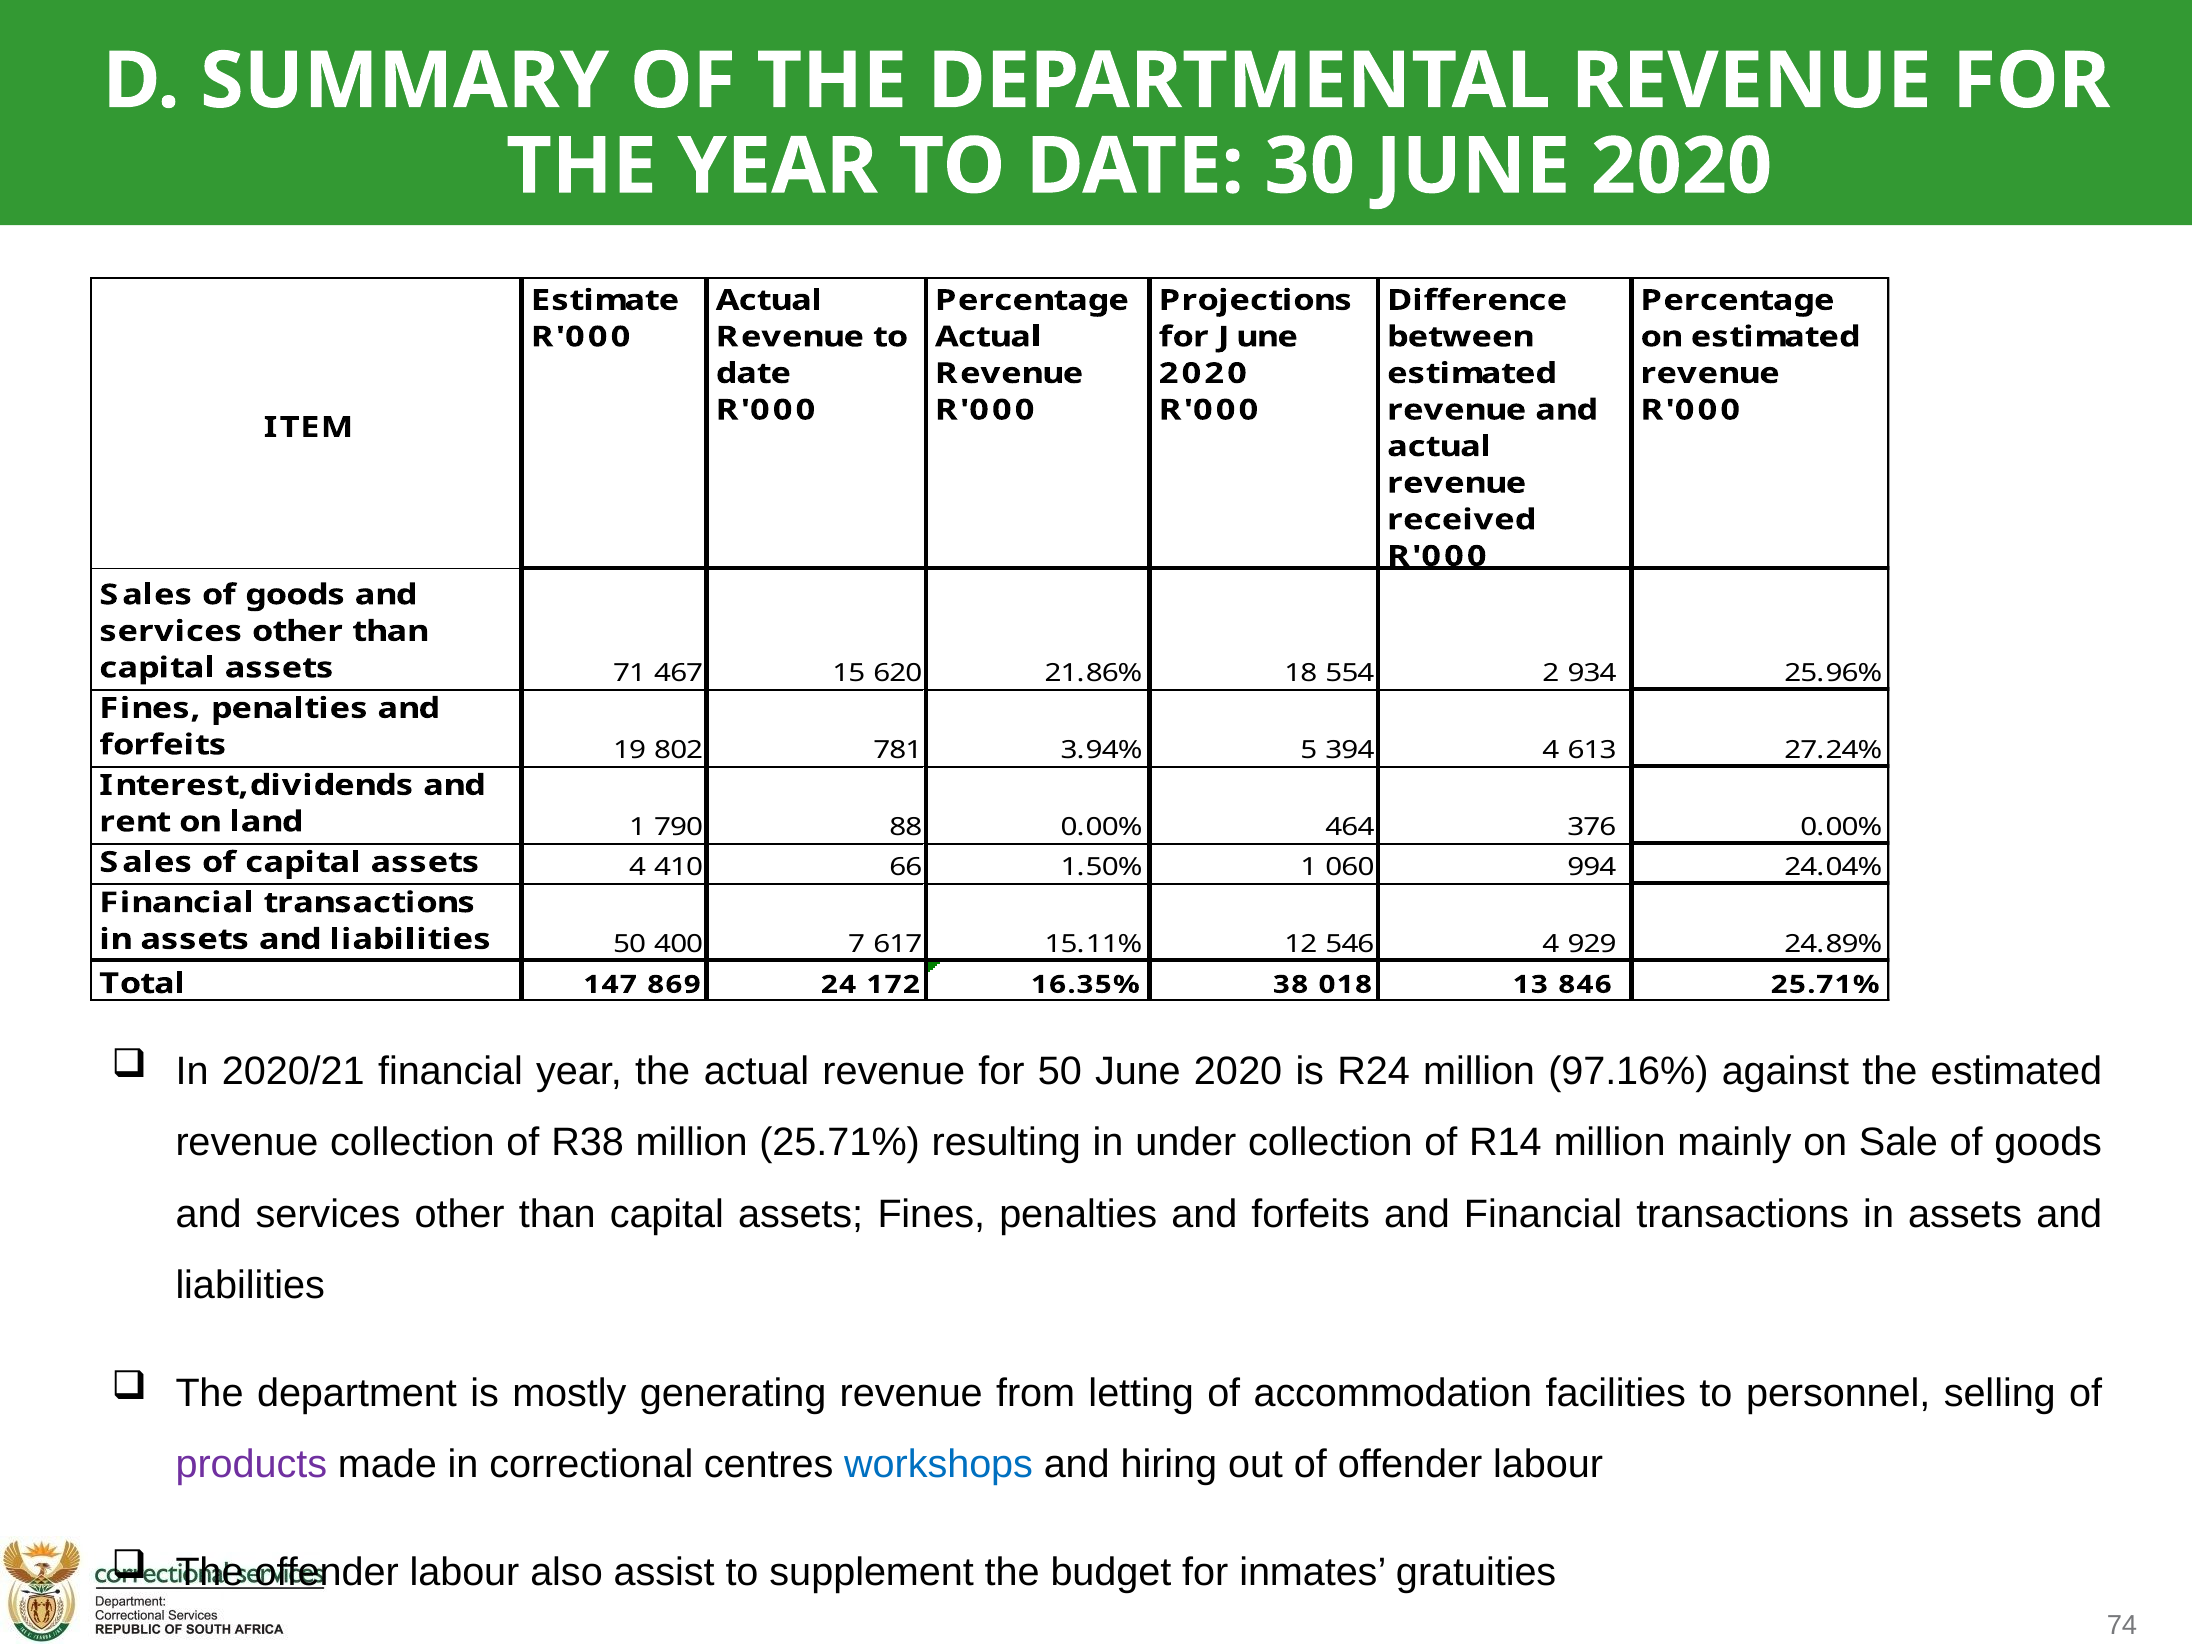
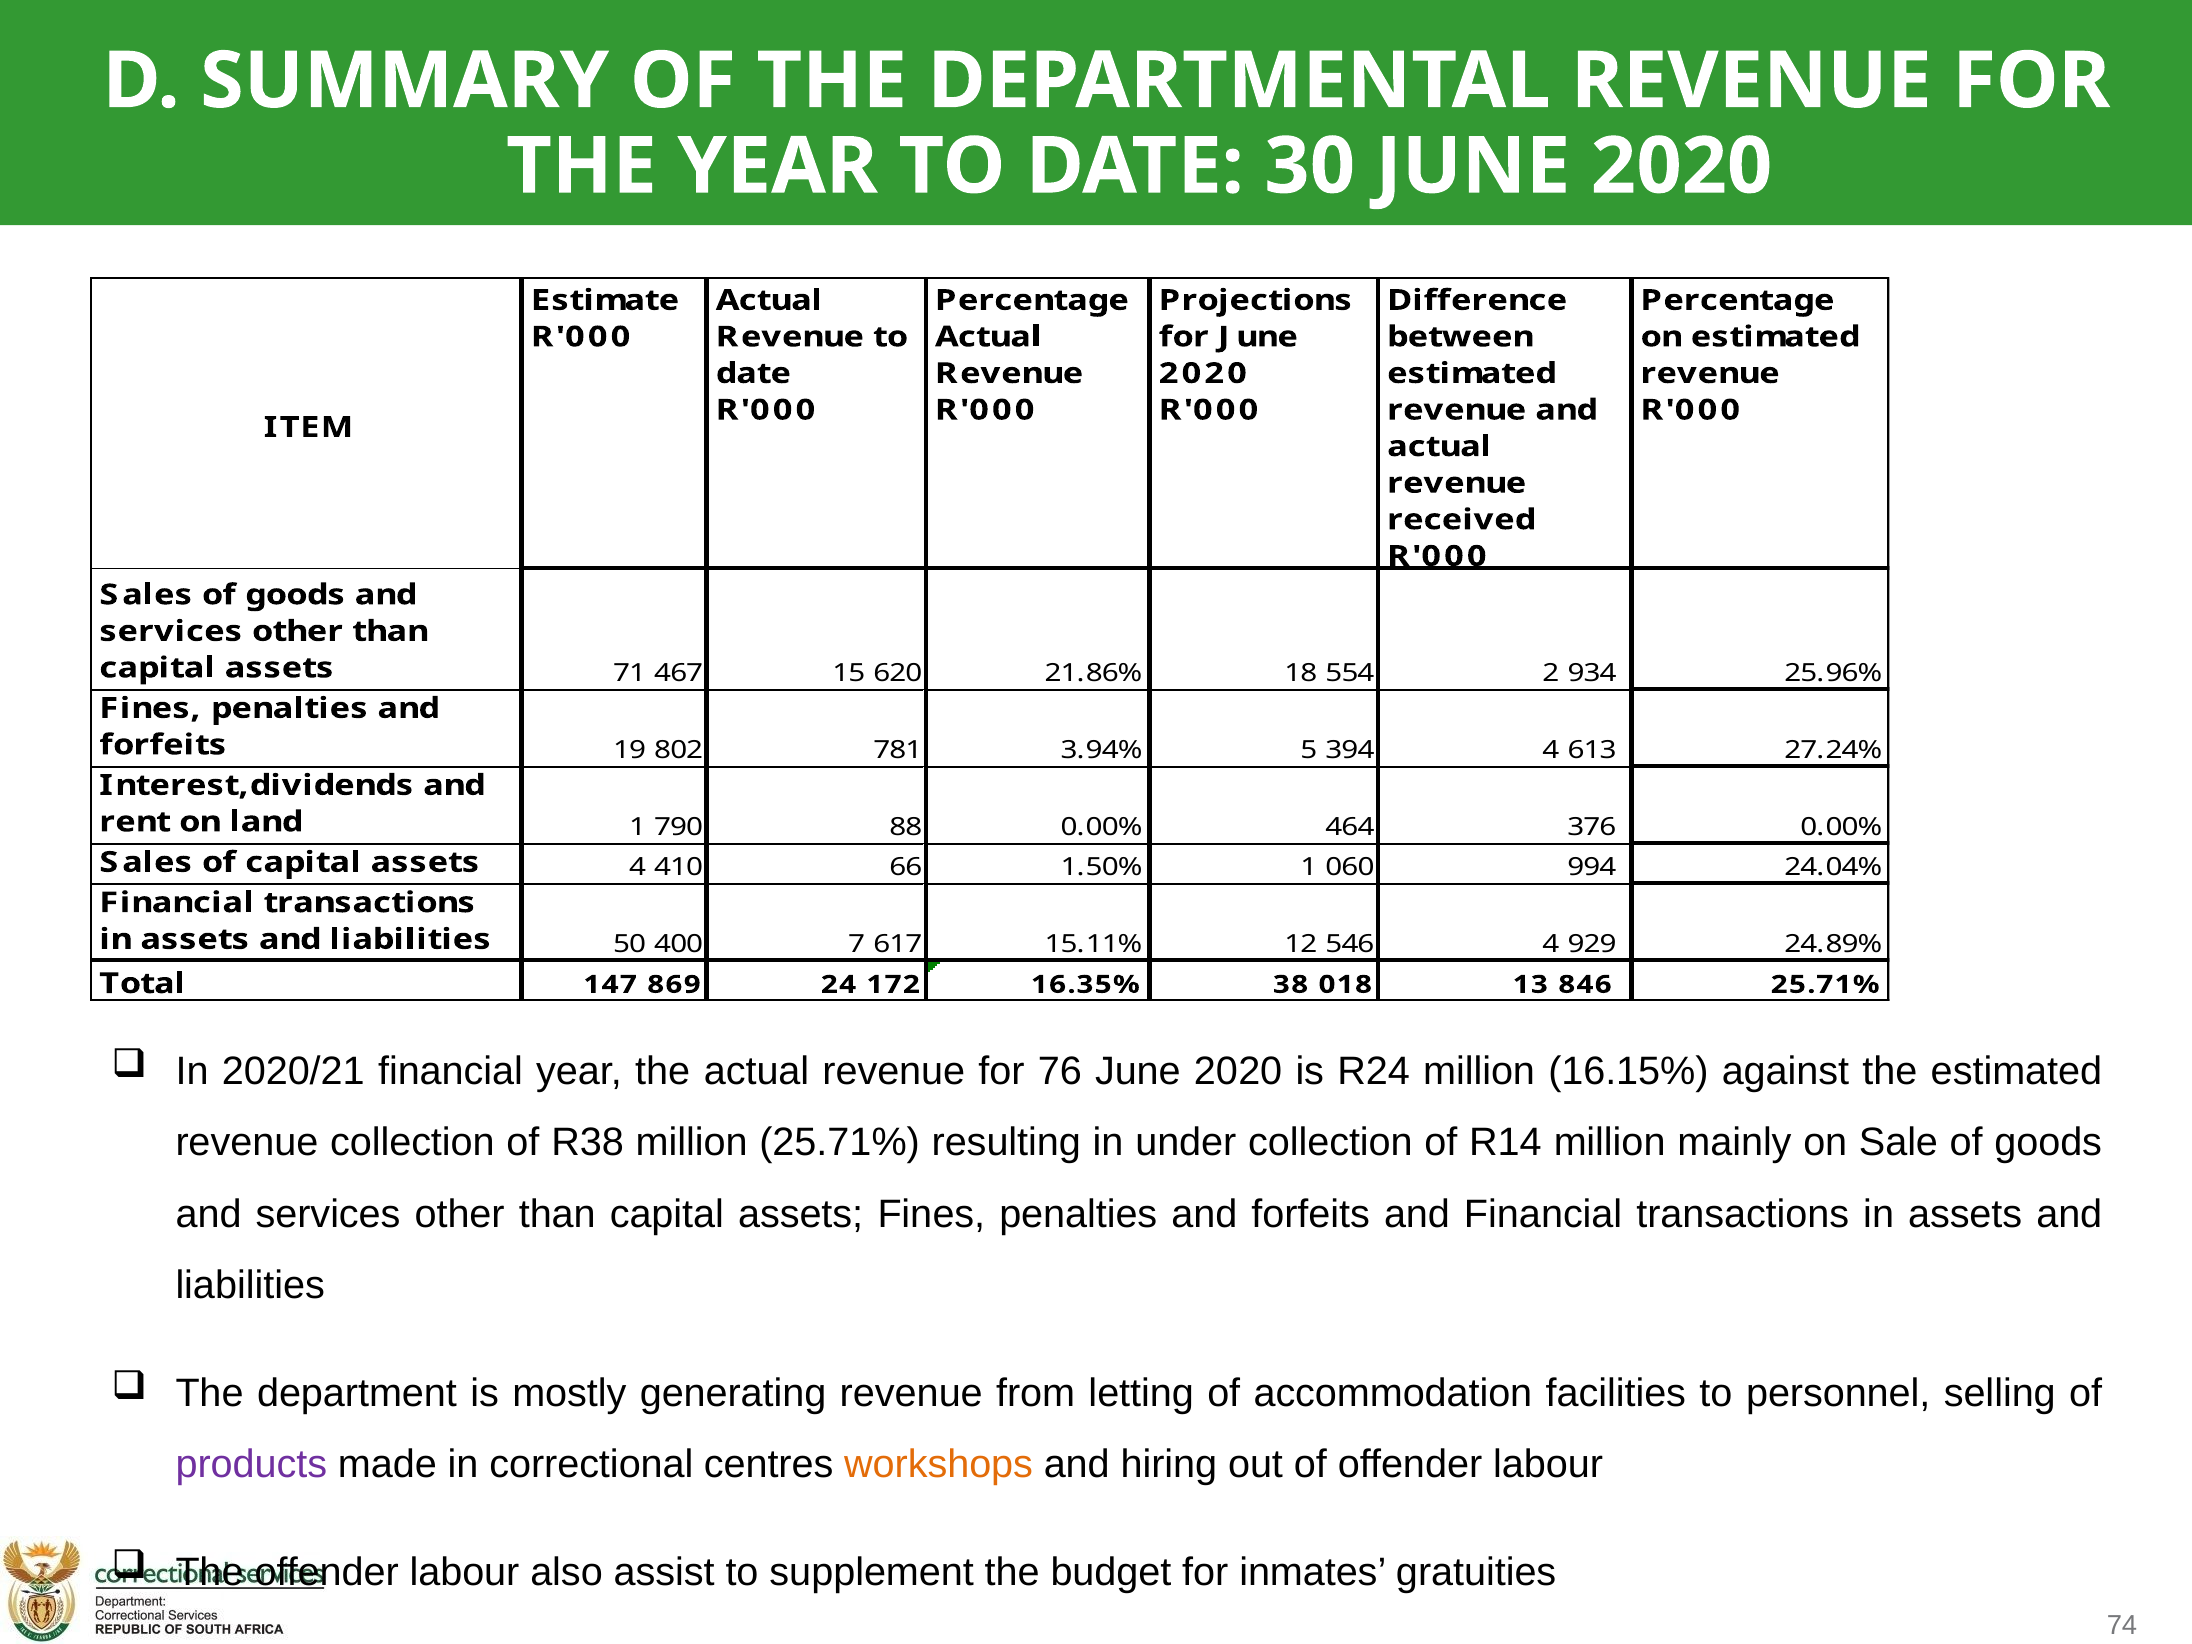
for 50: 50 -> 76 (1060, 1071)
97.16%: 97.16% -> 16.15% (1628, 1071)
workshops colour: blue -> orange (939, 1464)
